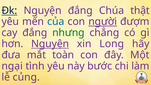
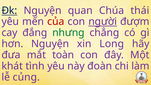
Nguyện đắng: đắng -> quan (80, 10)
thật: thật -> thái (140, 10)
của colour: blue -> red (56, 22)
Nguyện underline: present -> none (50, 44)
ngại: ngại -> khát (12, 66)
bước: bước -> đoàn (100, 66)
